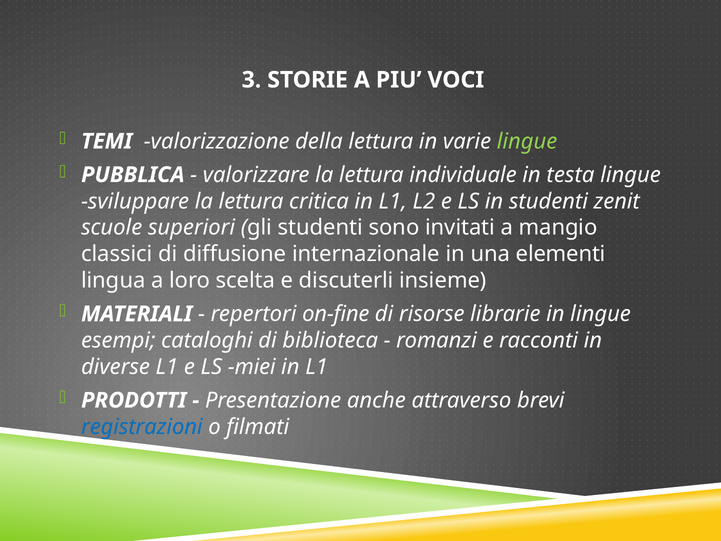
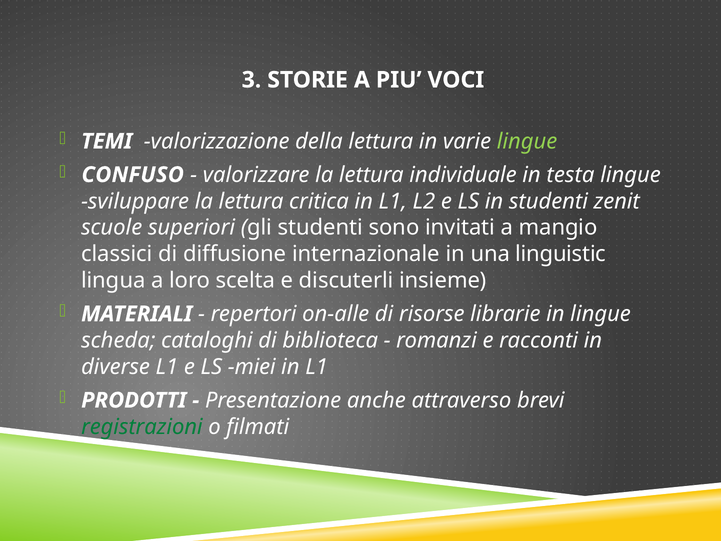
PUBBLICA: PUBBLICA -> CONFUSO (133, 175)
elementi: elementi -> linguistic (561, 254)
on-fine: on-fine -> on-alle (336, 314)
esempi: esempi -> scheda (118, 340)
registrazioni colour: blue -> green (142, 427)
